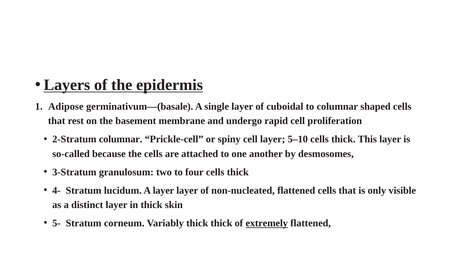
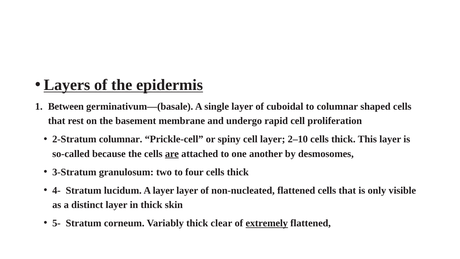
Adipose: Adipose -> Between (66, 106)
5–10: 5–10 -> 2–10 (298, 139)
are underline: none -> present (172, 154)
thick thick: thick -> clear (221, 223)
